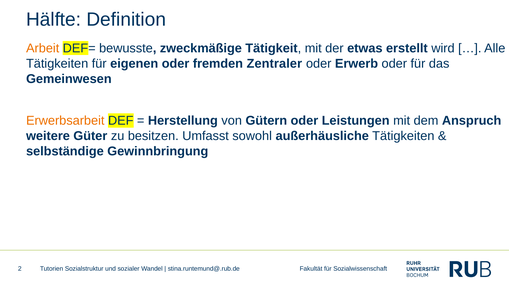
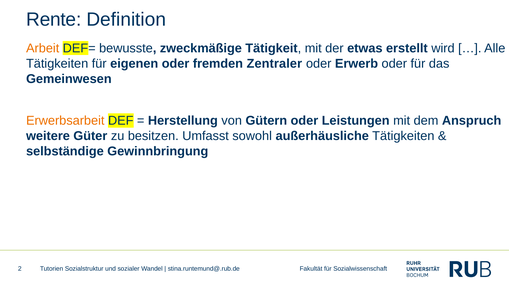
Hälfte: Hälfte -> Rente (54, 20)
